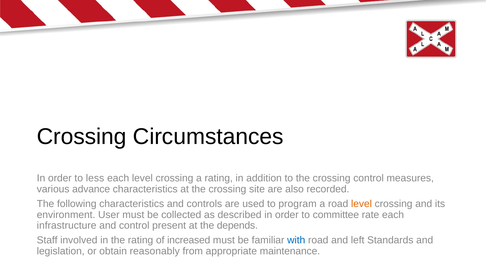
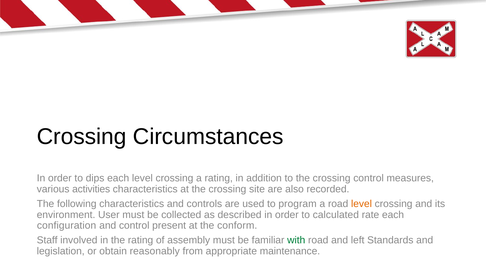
less: less -> dips (95, 178)
advance: advance -> activities (91, 189)
committee: committee -> calculated (336, 215)
infrastructure: infrastructure -> configuration (67, 226)
depends: depends -> conform (237, 226)
increased: increased -> assembly (189, 241)
with colour: blue -> green (296, 241)
